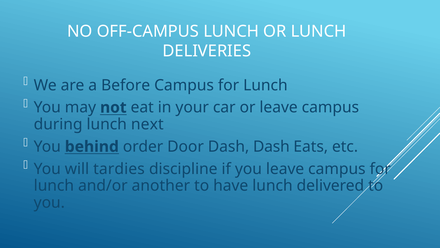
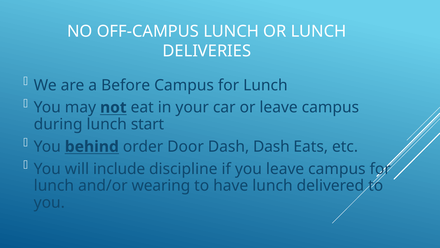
next: next -> start (147, 124)
tardies: tardies -> include (119, 169)
another: another -> wearing (161, 185)
